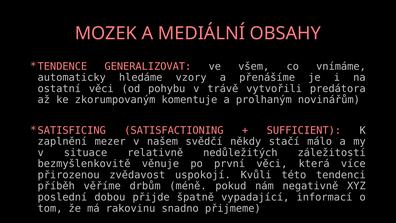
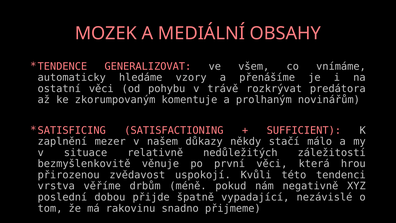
vytvořili: vytvořili -> rozkrývat (274, 89)
svědčí: svědčí -> důkazy (204, 141)
více: více -> hrou (353, 164)
příběh: příběh -> vrstva (56, 186)
informací: informací -> nezávislé (324, 197)
